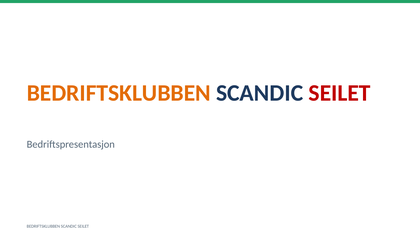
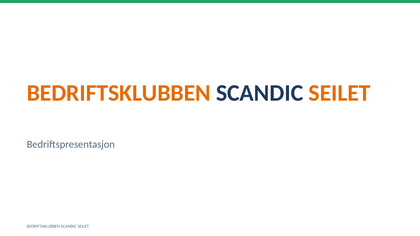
SEILET colour: red -> orange (340, 93)
